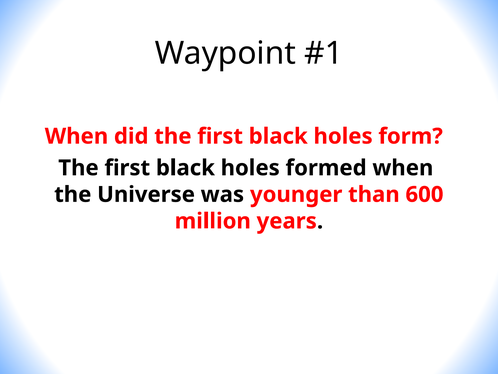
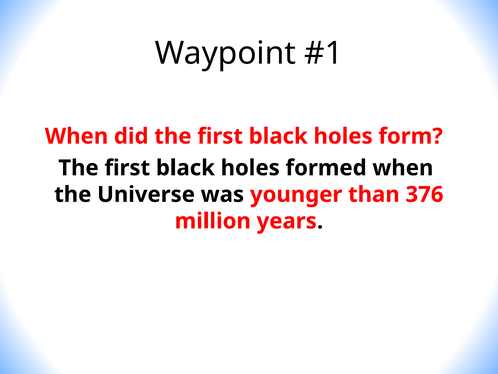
600: 600 -> 376 (424, 194)
